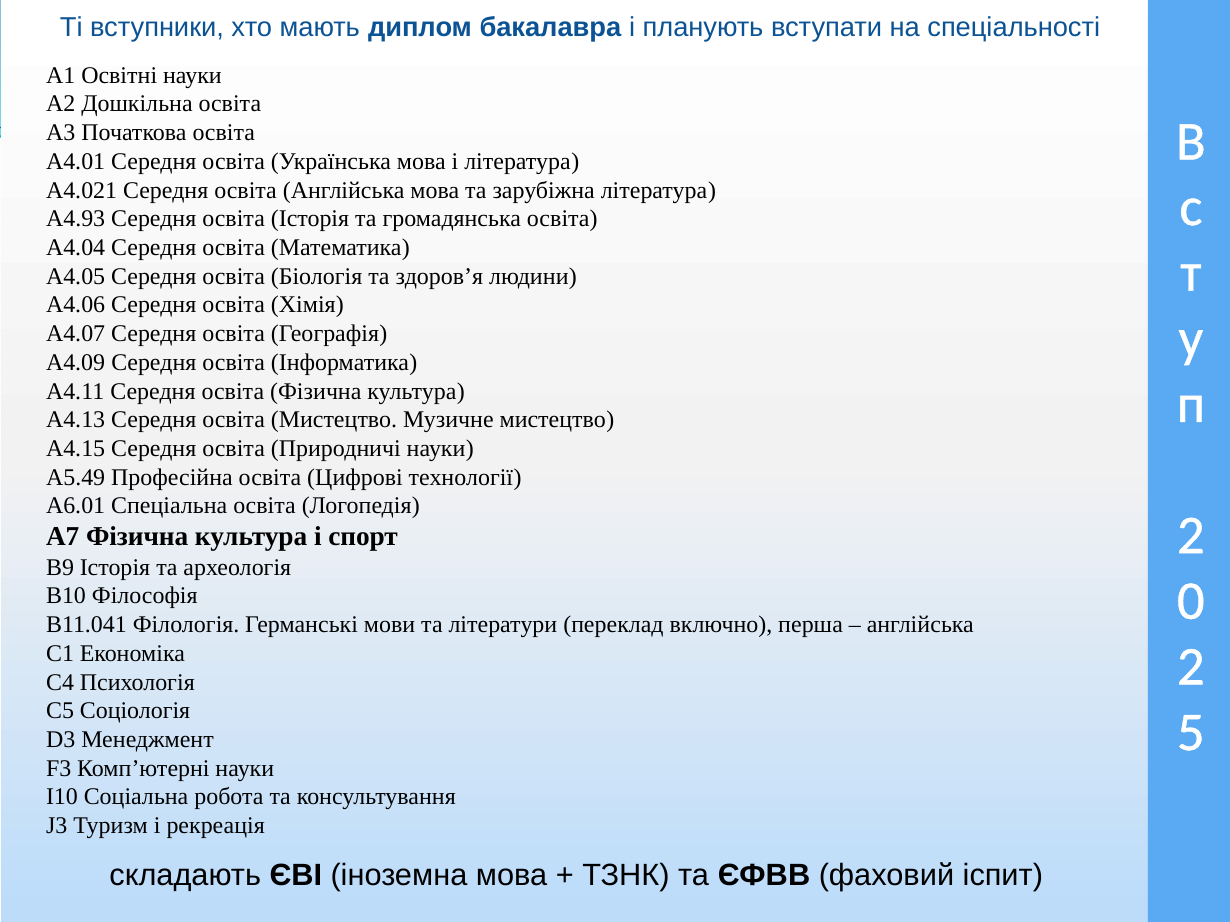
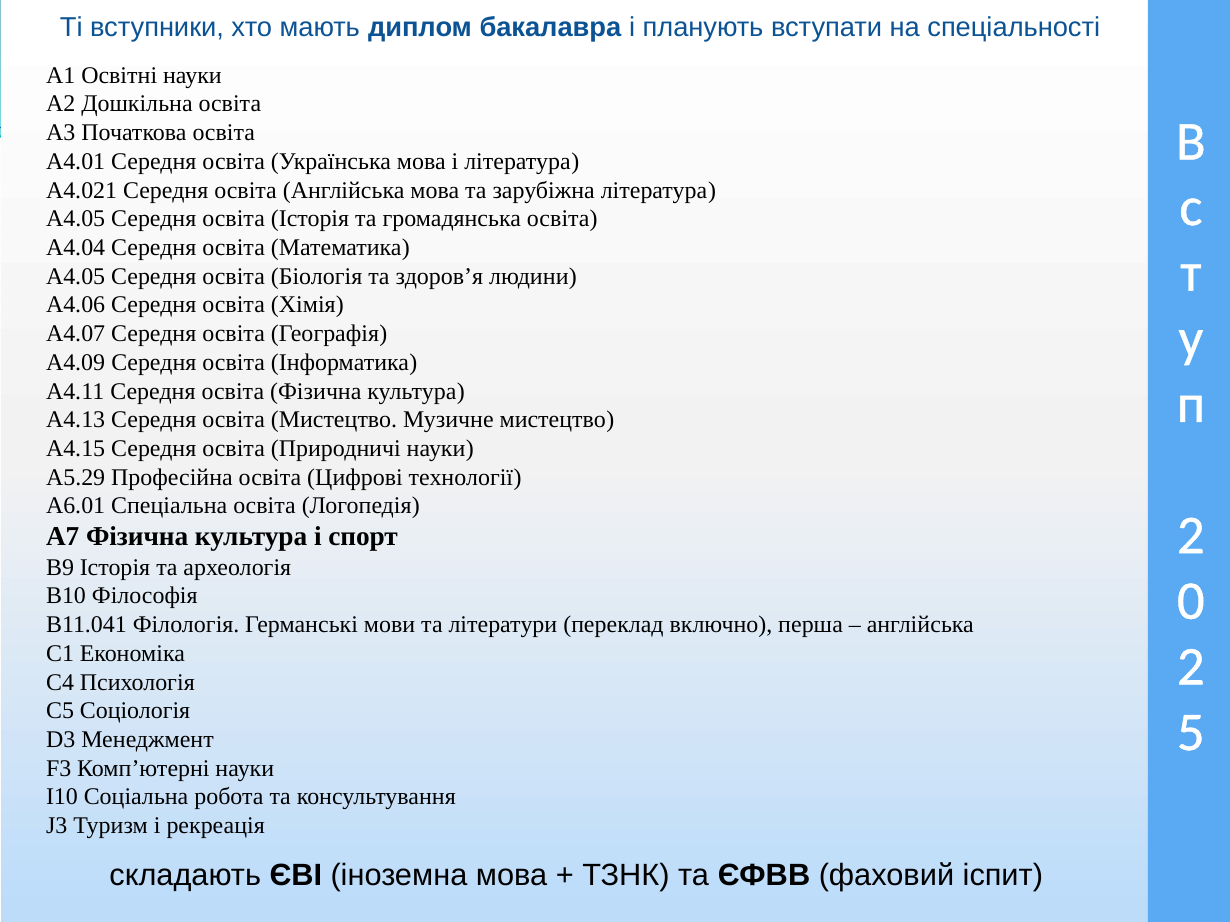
А4.93: А4.93 -> А4.05 (76, 219)
А5.49: А5.49 -> А5.29 (76, 477)
